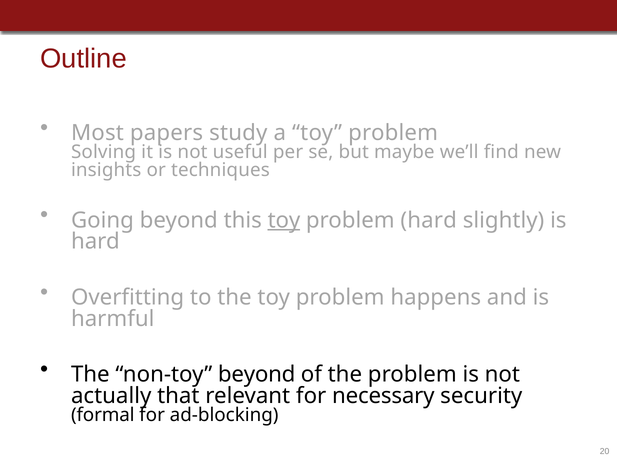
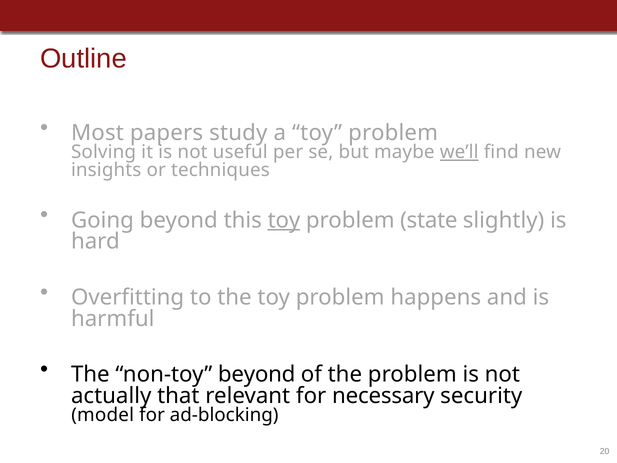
we’ll underline: none -> present (459, 152)
problem hard: hard -> state (429, 220)
formal: formal -> model (103, 415)
